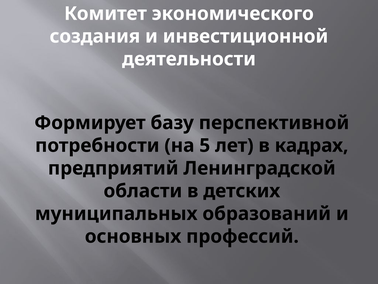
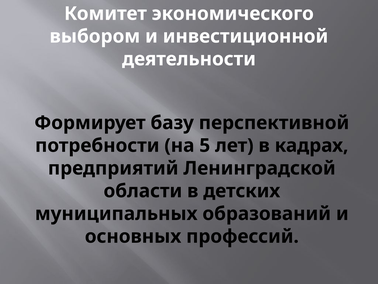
создания: создания -> выбором (95, 36)
